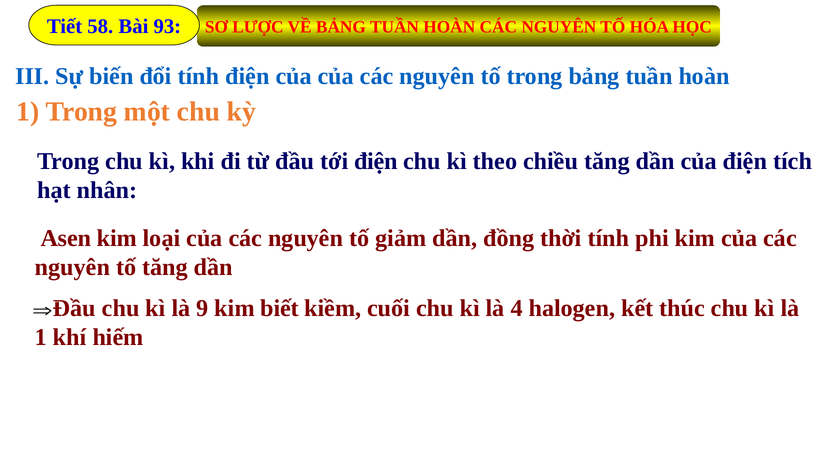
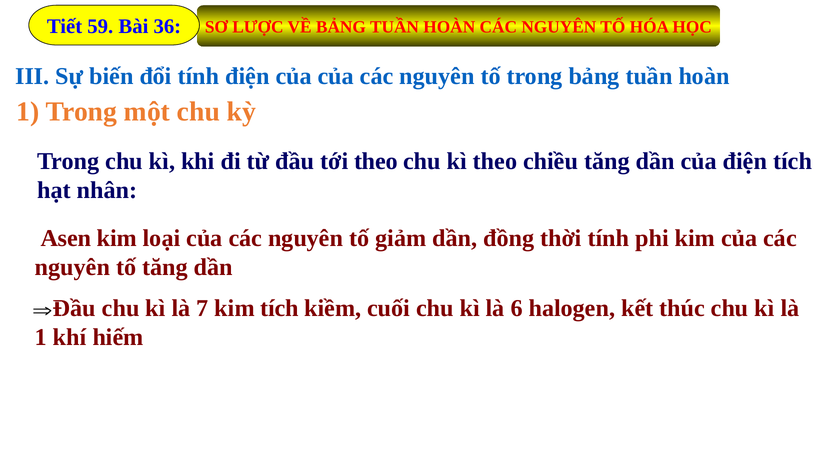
58: 58 -> 59 (100, 27)
93: 93 -> 36 (167, 27)
tới điện: điện -> theo (376, 161)
9: 9 -> 7 (202, 309)
kim biết: biết -> tích (280, 309)
4: 4 -> 6 (517, 309)
